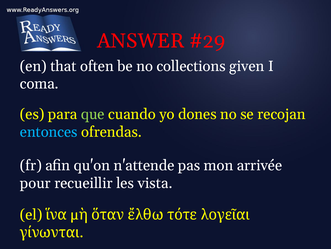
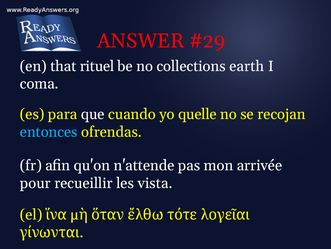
often: often -> rituel (97, 66)
given: given -> earth (247, 66)
que colour: light green -> white (93, 114)
dones: dones -> quelle (197, 114)
